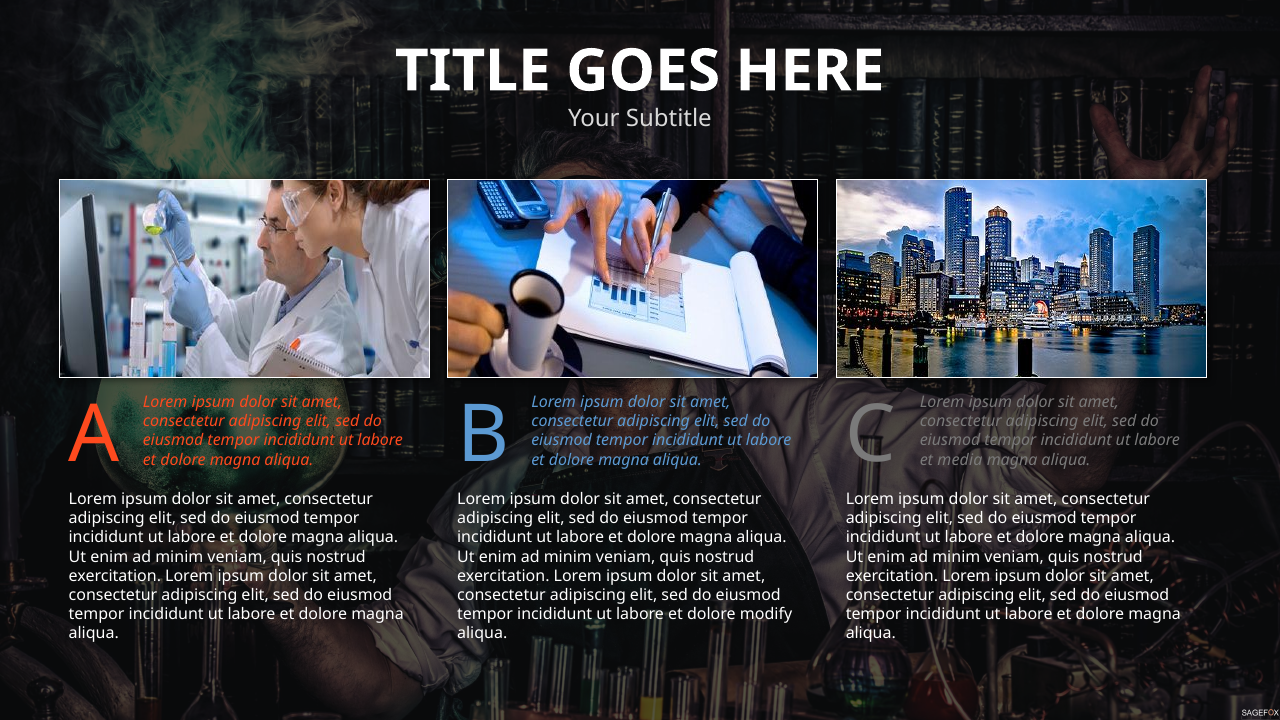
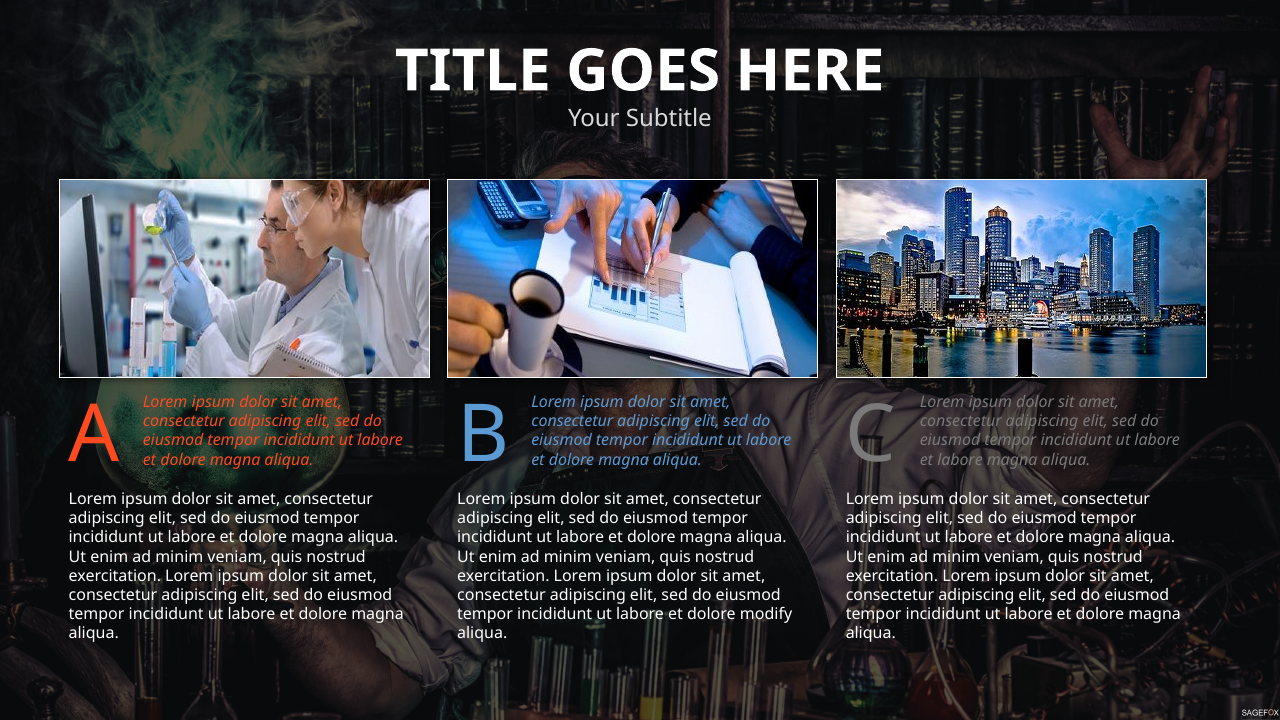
et media: media -> labore (960, 460)
